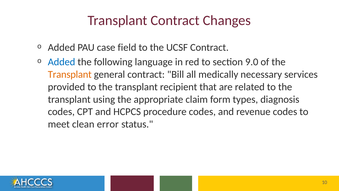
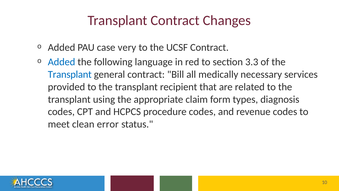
field: field -> very (127, 47)
9.0: 9.0 -> 3.3 (252, 62)
Transplant colour: orange -> blue (70, 74)
